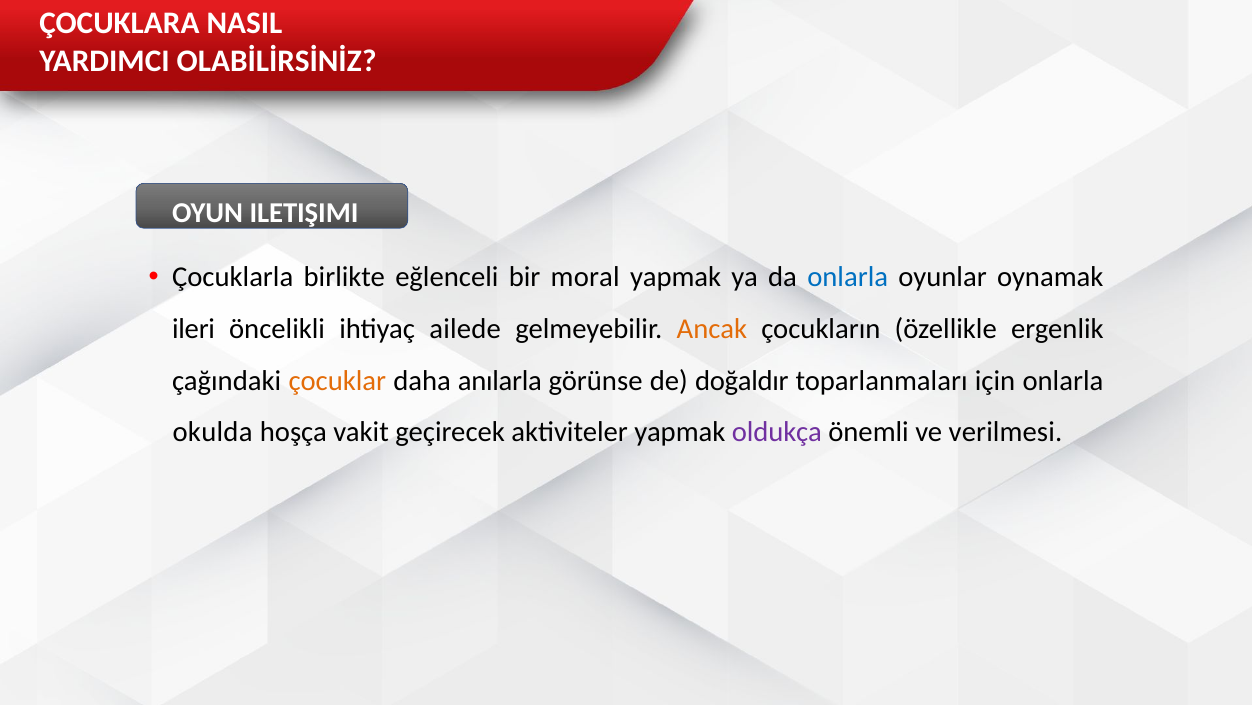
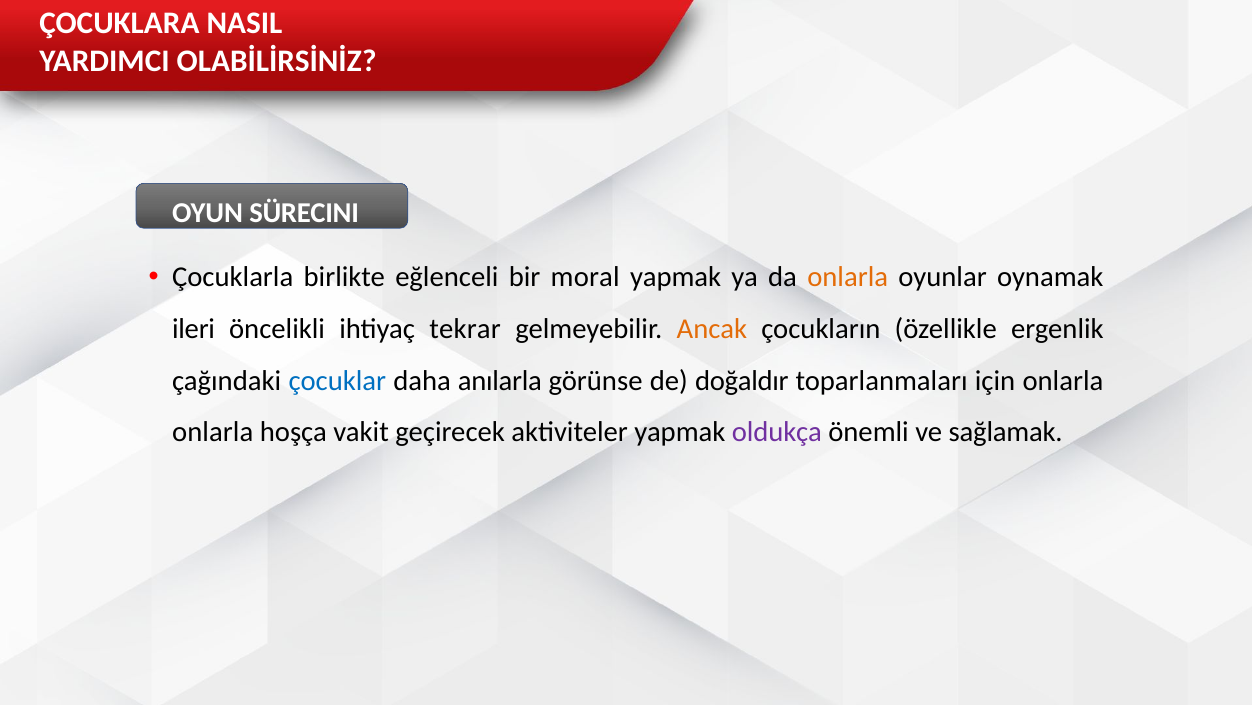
ILETIŞIMI: ILETIŞIMI -> SÜRECINI (304, 212)
onlarla colour: blue -> orange (848, 277)
ailede: ailede -> tekrar (465, 329)
çocuklar colour: orange -> blue (337, 380)
okulda: okulda -> onlarla (213, 432)
verilmesi: verilmesi -> sağlamak (1006, 432)
